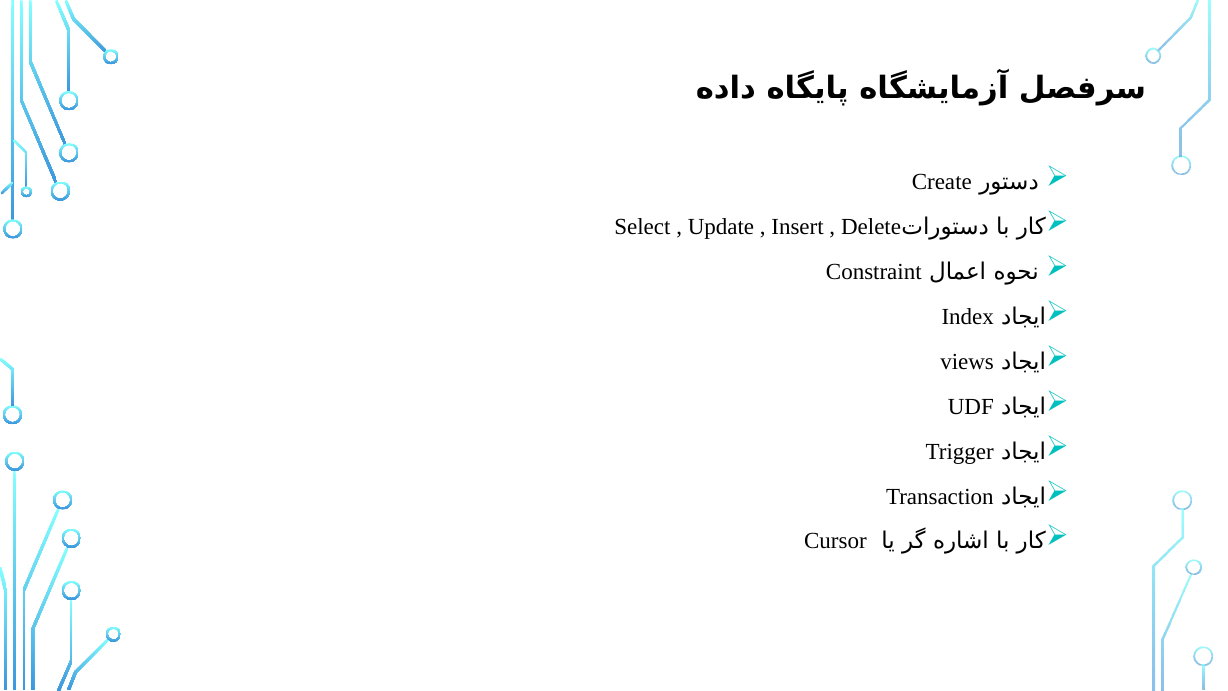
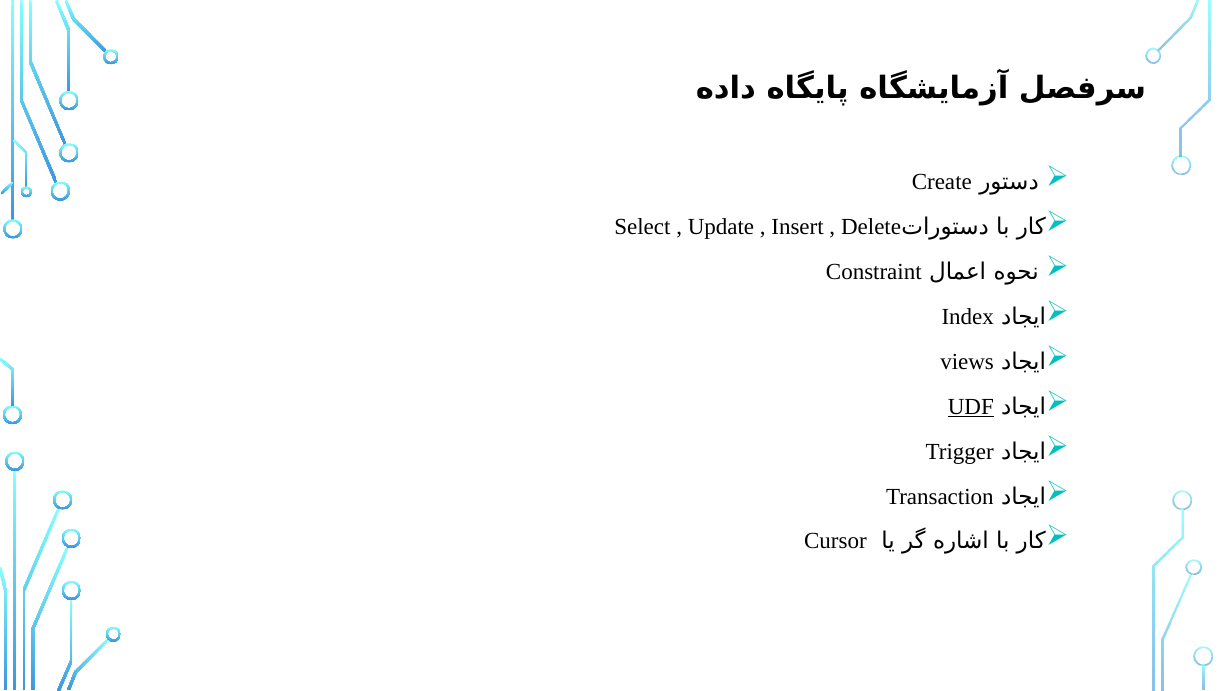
UDF underline: none -> present (971, 407)
